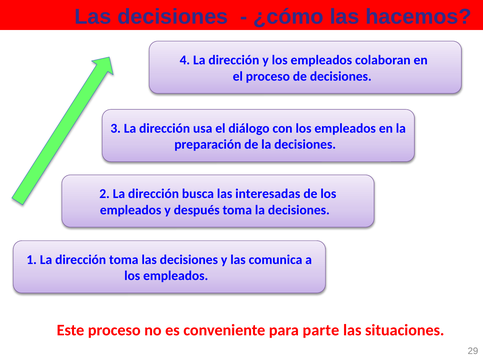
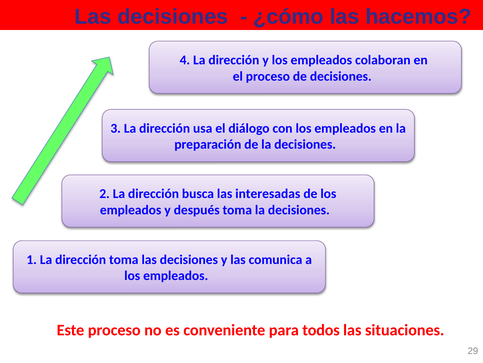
parte: parte -> todos (321, 330)
